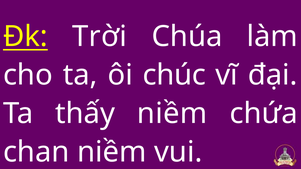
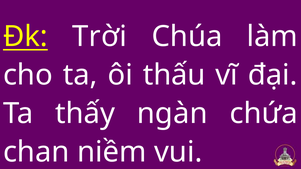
chúc: chúc -> thấu (174, 75)
thấy niềm: niềm -> ngàn (172, 114)
